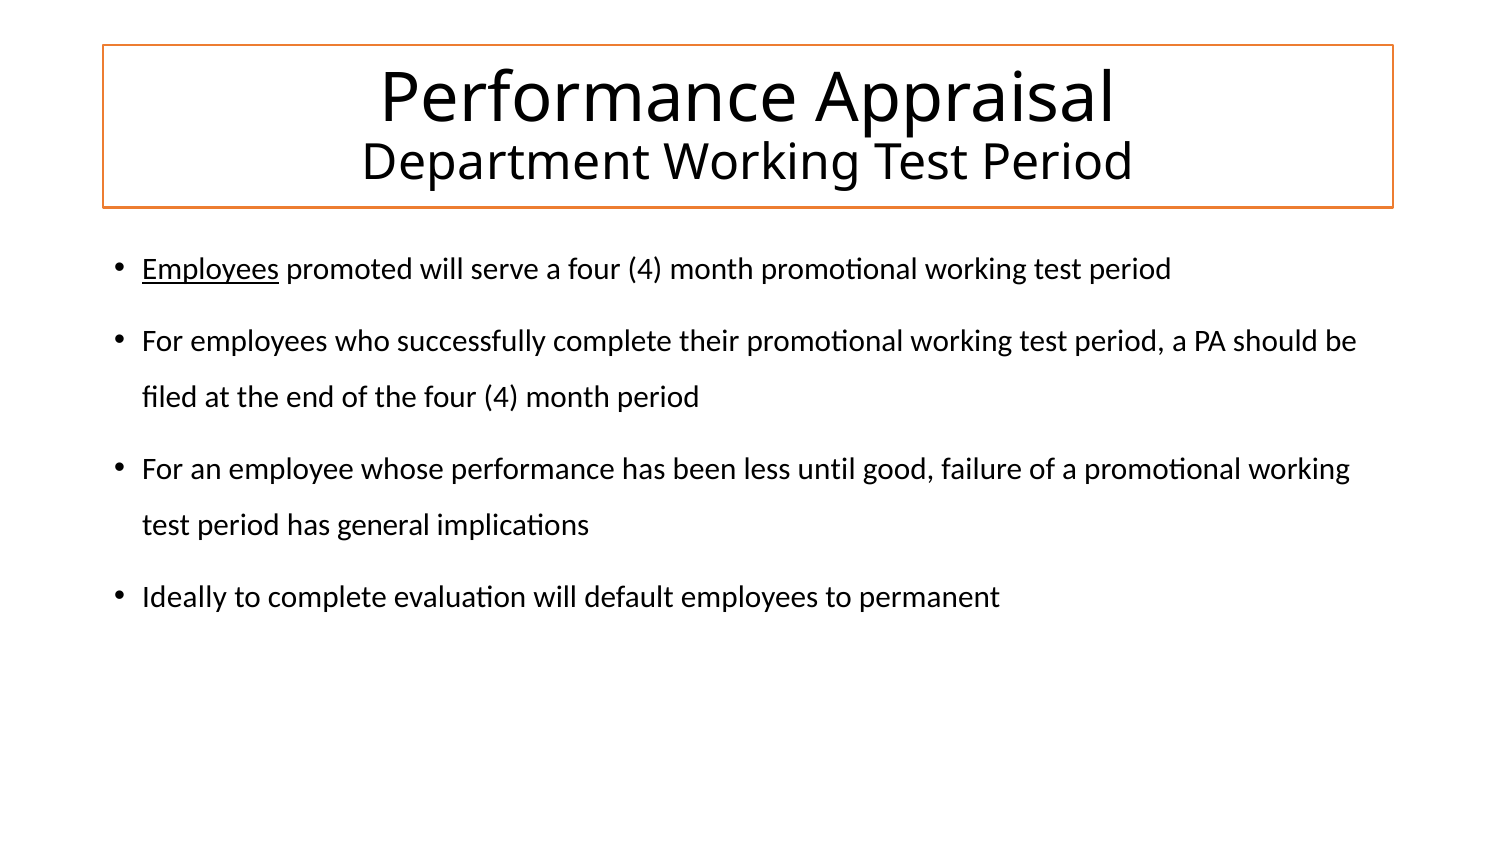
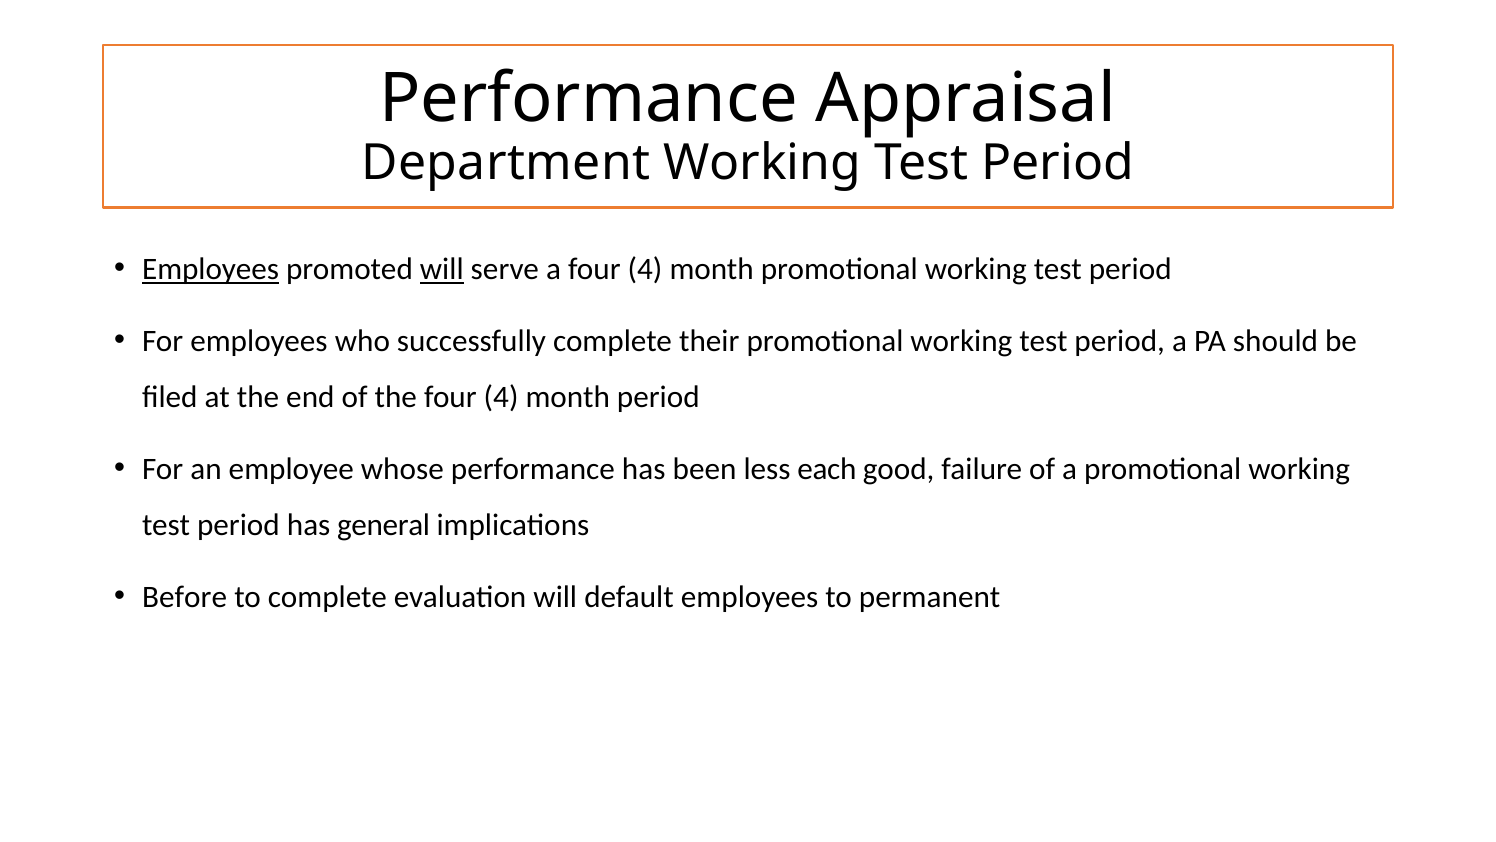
will underline: none -> present (442, 269)
until: until -> each (827, 469)
Ideally: Ideally -> Before (185, 597)
